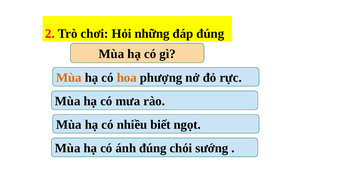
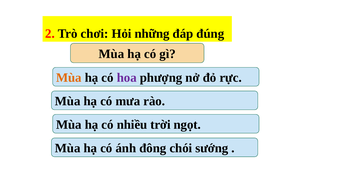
hoa colour: orange -> purple (127, 78)
biết: biết -> trời (160, 125)
ánh đúng: đúng -> đông (153, 148)
